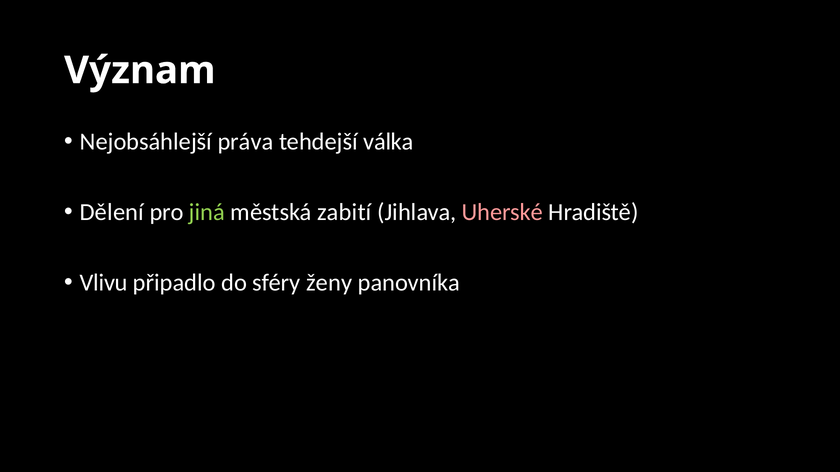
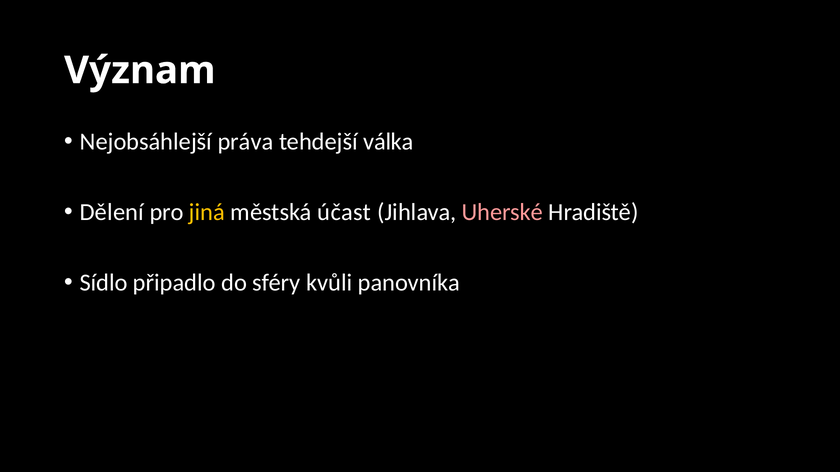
jiná colour: light green -> yellow (207, 212)
zabití: zabití -> účast (344, 212)
Vlivu: Vlivu -> Sídlo (104, 283)
ženy: ženy -> kvůli (329, 283)
